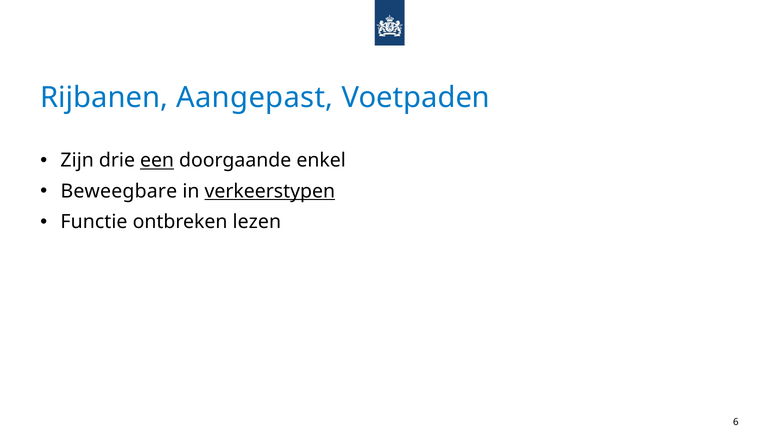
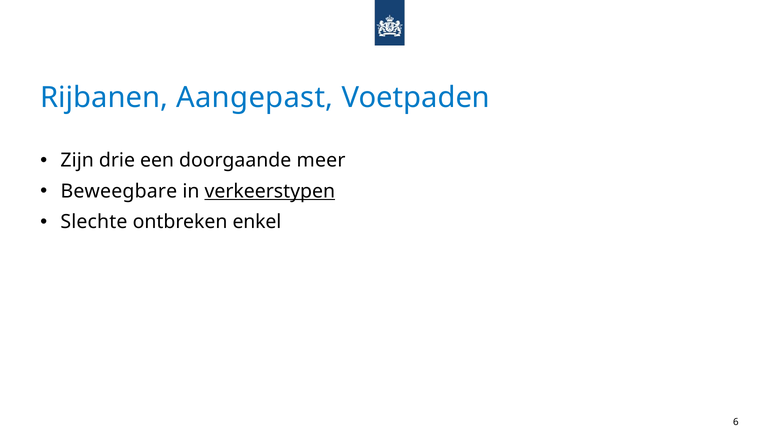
een underline: present -> none (157, 161)
enkel: enkel -> meer (321, 161)
Functie: Functie -> Slechte (94, 222)
lezen: lezen -> enkel (257, 222)
